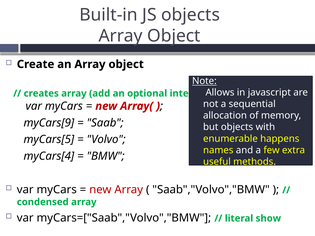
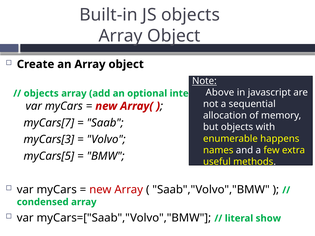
Allows: Allows -> Above (220, 93)
creates: creates -> objects (41, 93)
myCars[9: myCars[9 -> myCars[7 (49, 123)
myCars[5: myCars[5 -> myCars[3 (49, 140)
myCars[4: myCars[4 -> myCars[5 (49, 156)
